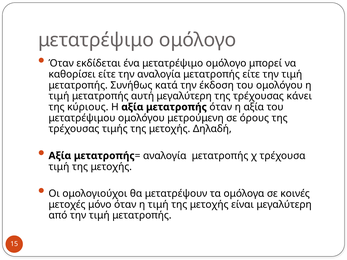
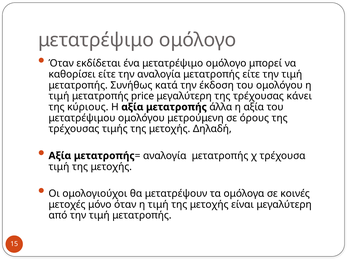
αυτή: αυτή -> price (143, 96)
μετατροπής όταν: όταν -> άλλα (221, 107)
